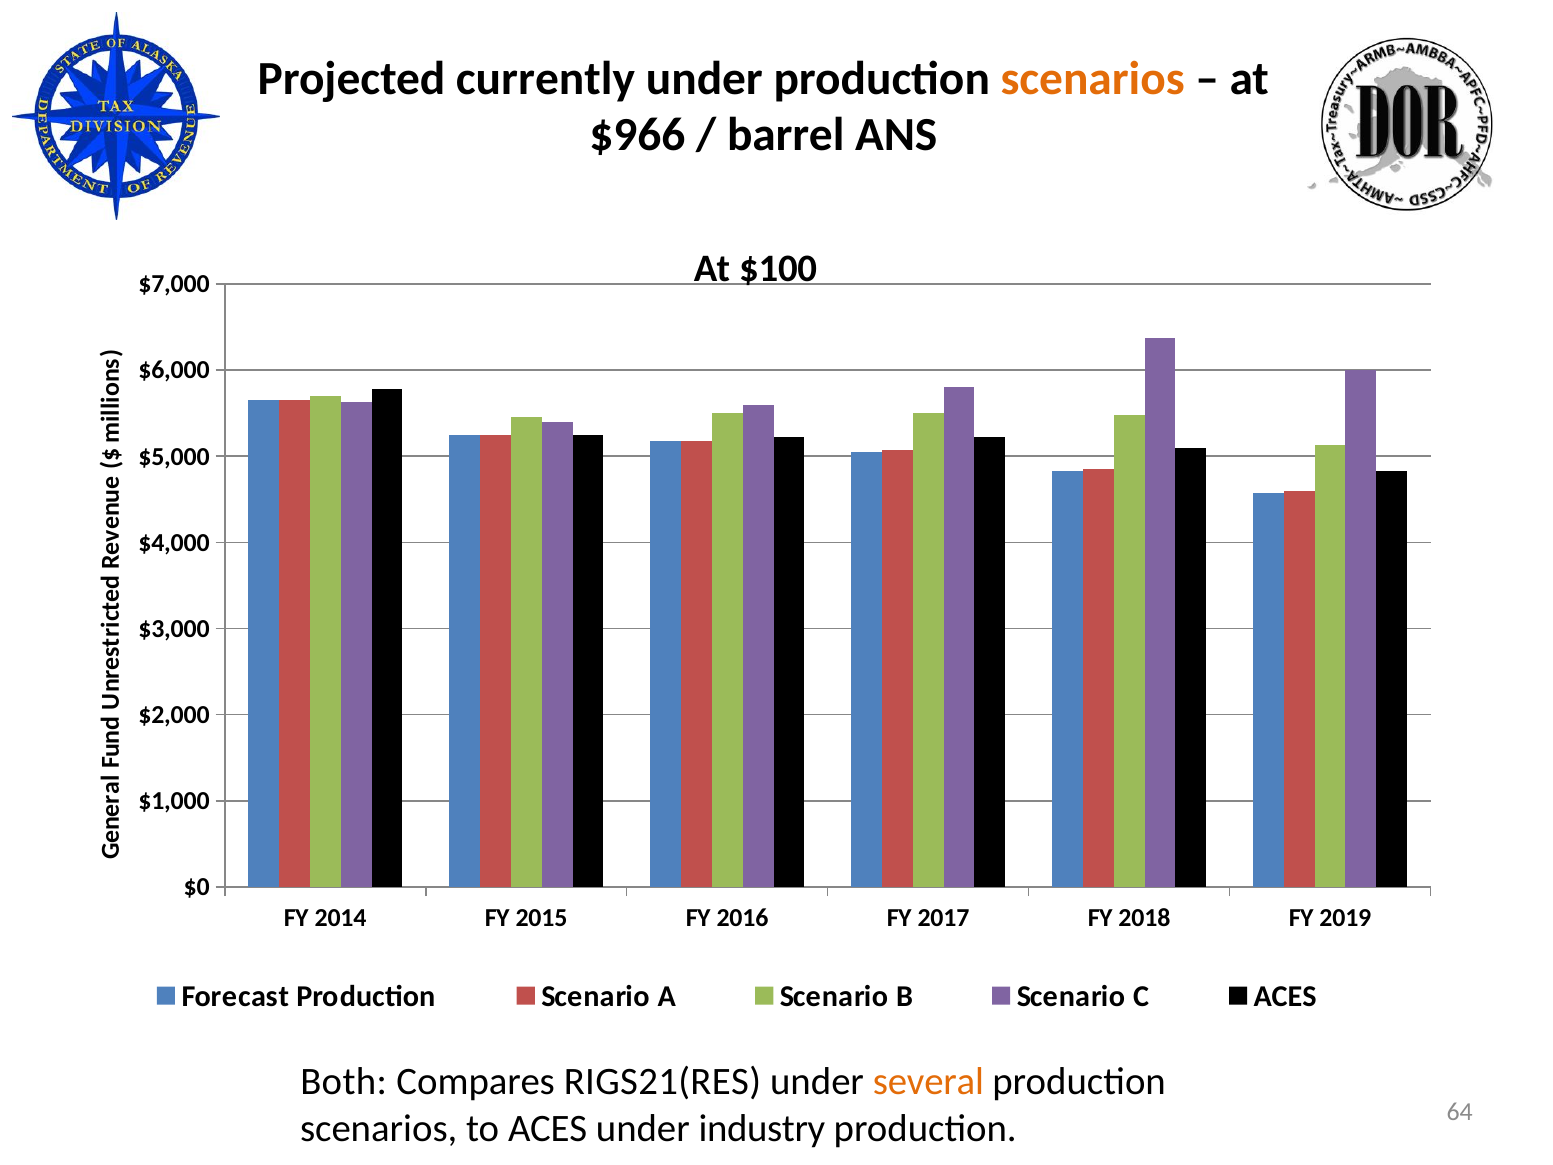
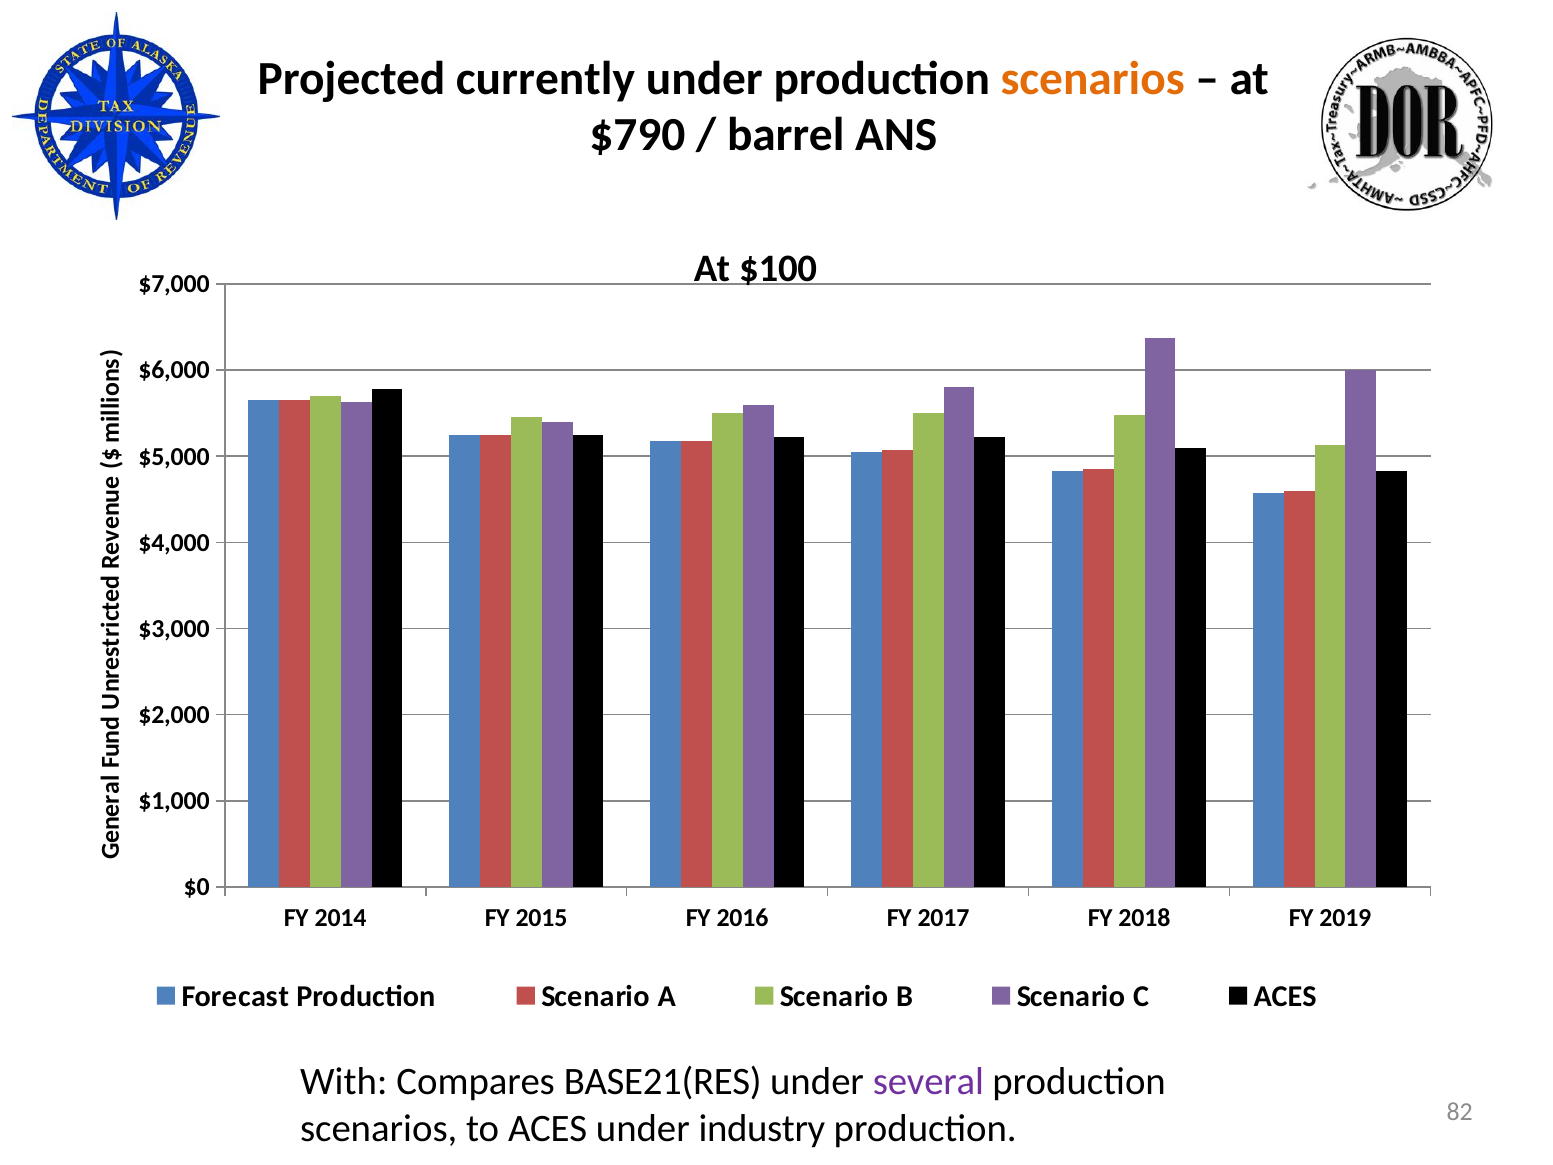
$966: $966 -> $790 (637, 135)
Both: Both -> With (344, 1082)
RIGS21(RES: RIGS21(RES -> BASE21(RES (663, 1082)
several colour: orange -> purple (928, 1082)
64: 64 -> 82 (1460, 1112)
